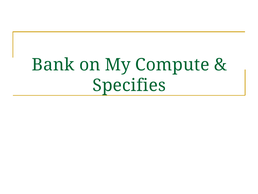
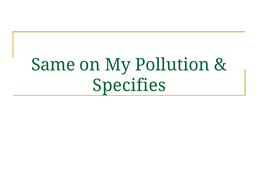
Bank: Bank -> Same (53, 65)
Compute: Compute -> Pollution (172, 65)
